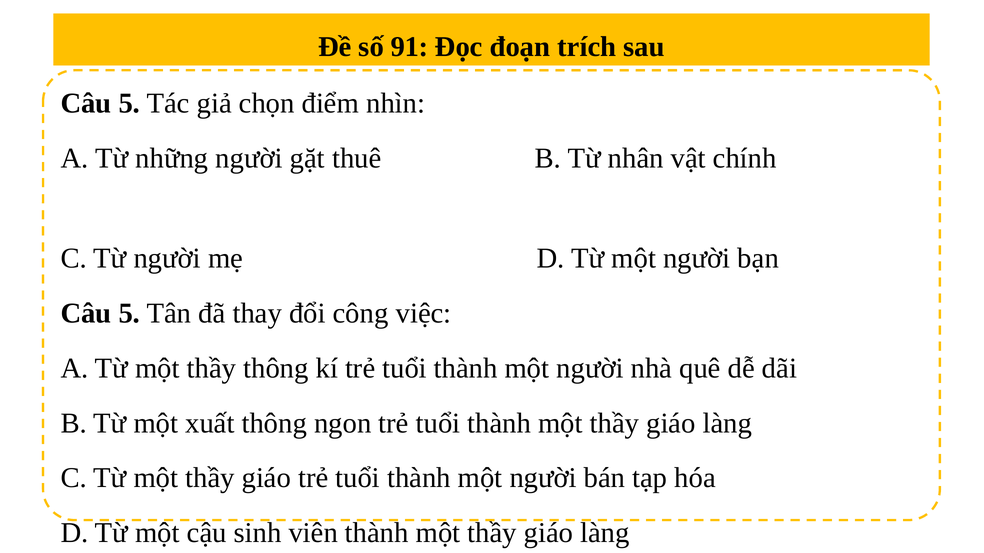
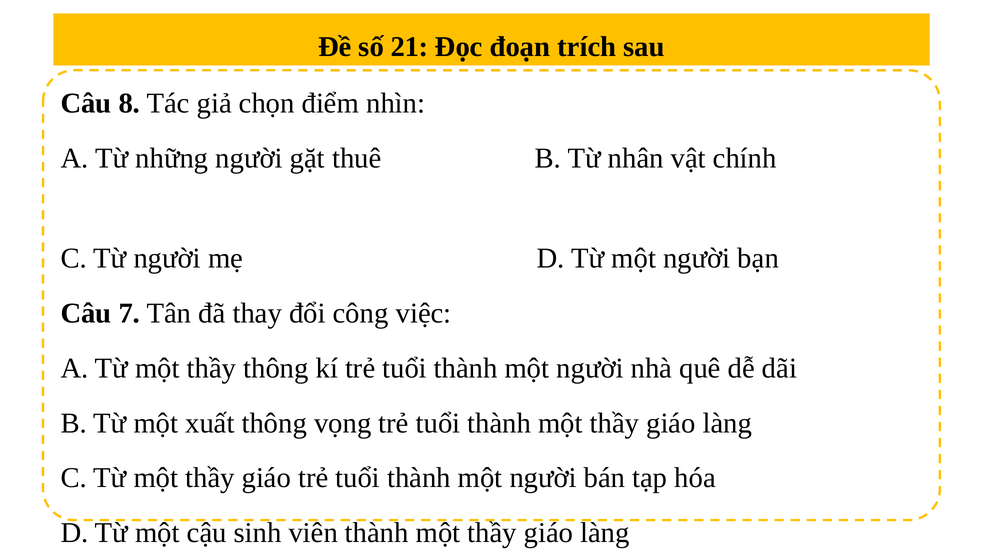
91: 91 -> 21 (410, 47)
5: 5 -> 8 (129, 103)
5: 5 -> 7 (129, 313)
ngon: ngon -> vọng (343, 423)
